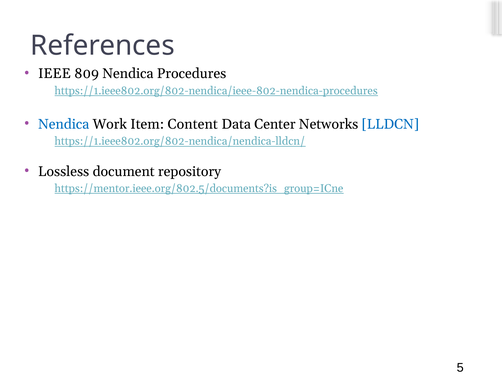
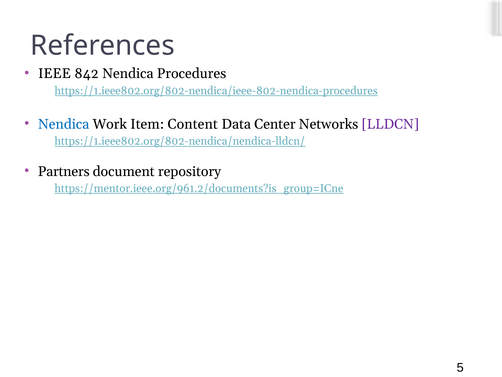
809: 809 -> 842 (87, 74)
LLDCN colour: blue -> purple (390, 124)
Lossless: Lossless -> Partners (64, 171)
https://mentor.ieee.org/802.5/documents?is_group=ICne: https://mentor.ieee.org/802.5/documents?is_group=ICne -> https://mentor.ieee.org/961.2/documents?is_group=ICne (199, 188)
